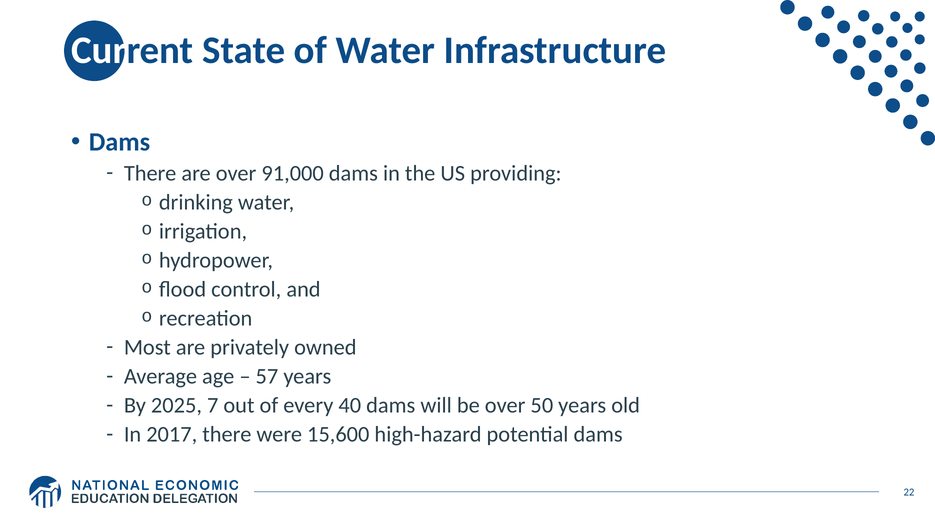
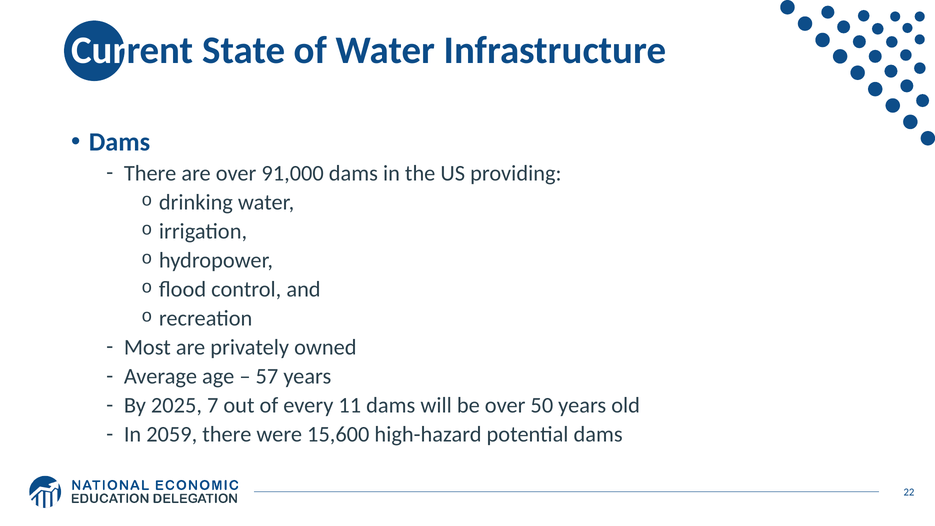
40: 40 -> 11 (350, 405)
2017: 2017 -> 2059 (172, 435)
